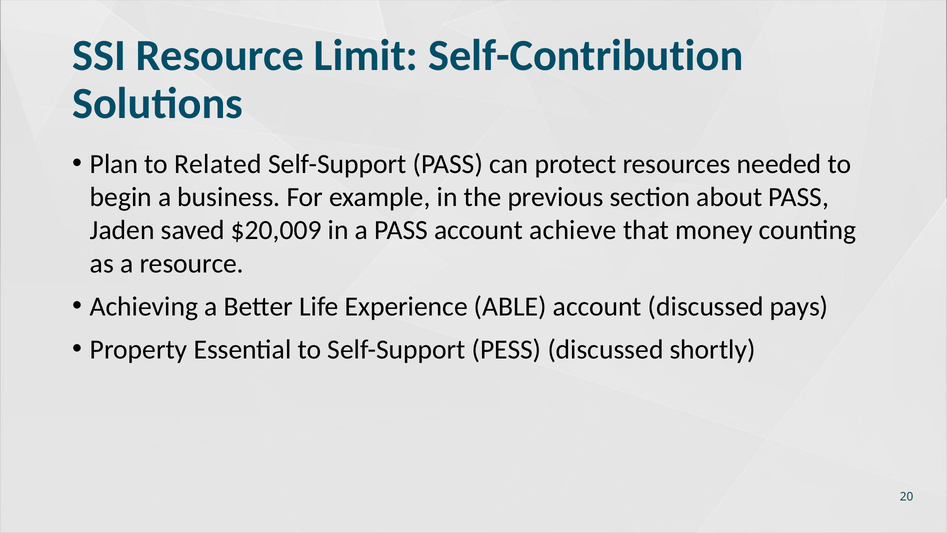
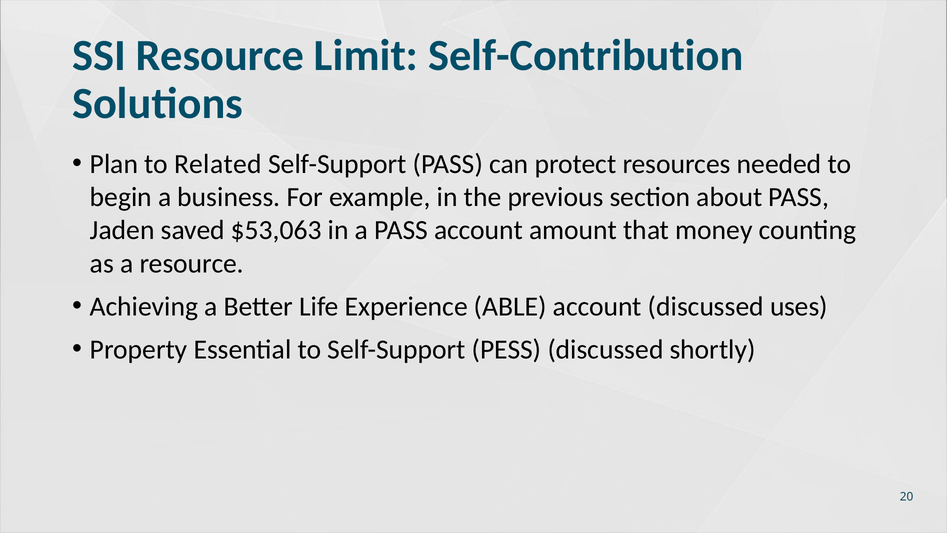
$20,009: $20,009 -> $53,063 (276, 230)
achieve: achieve -> amount (573, 230)
pays: pays -> uses (799, 306)
